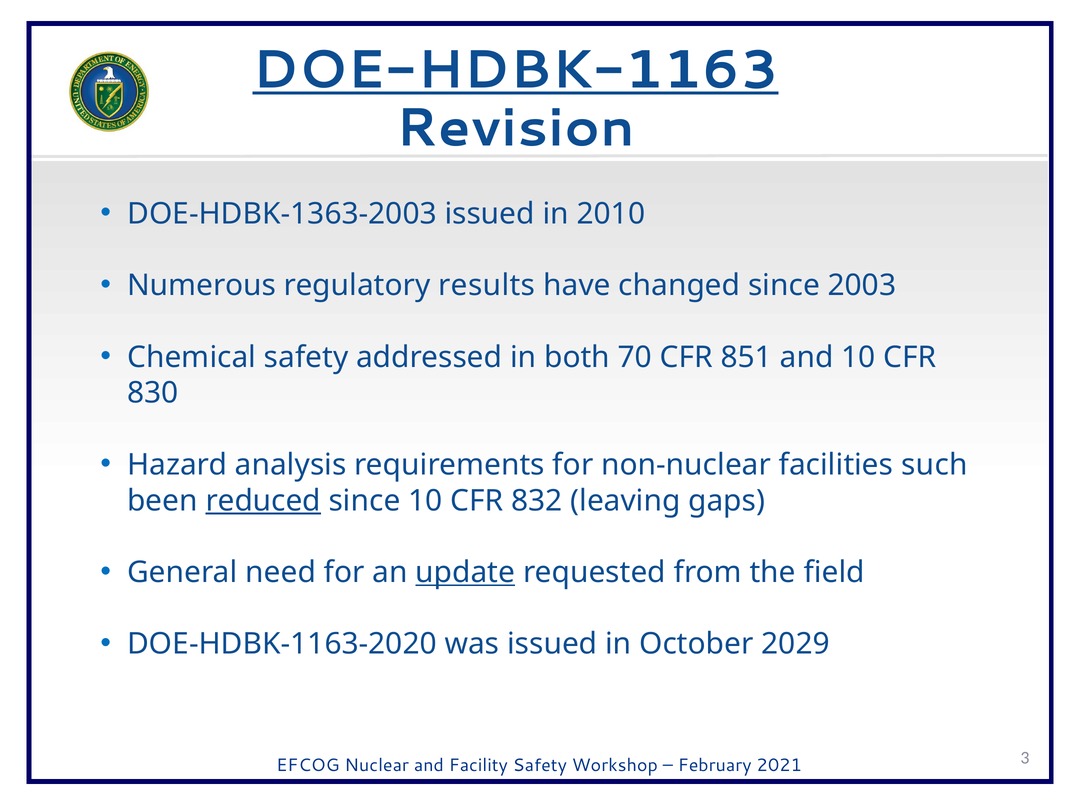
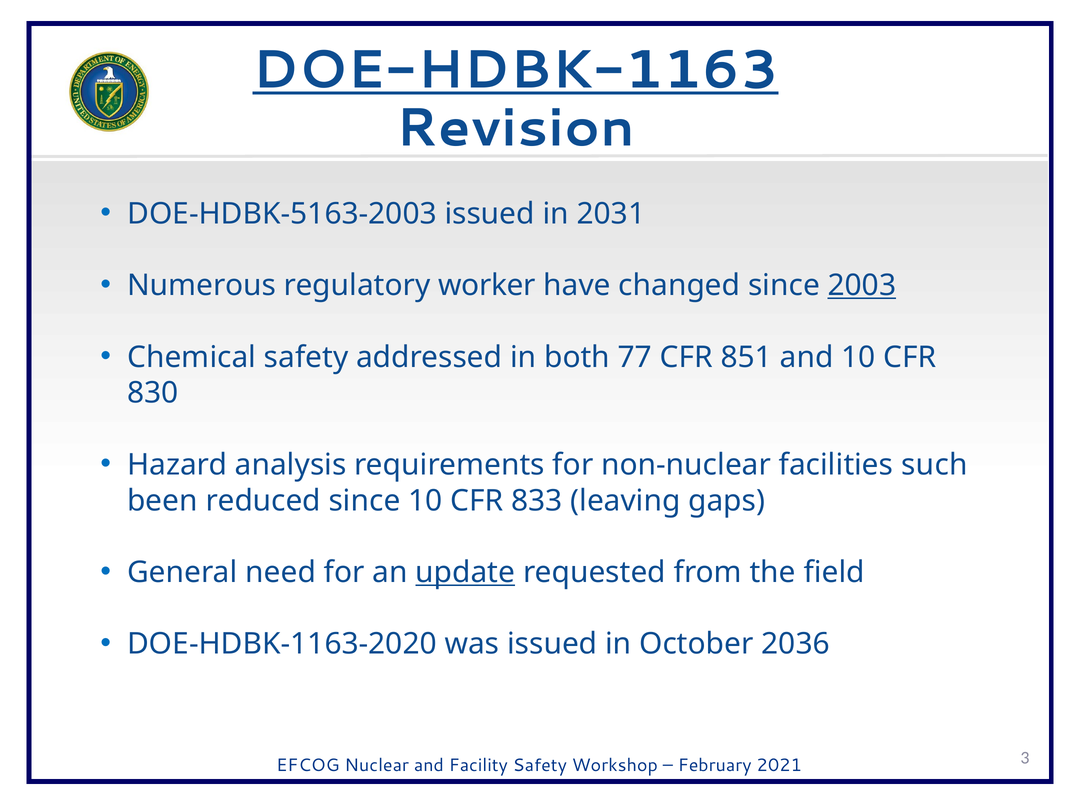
DOE-HDBK-1363-2003: DOE-HDBK-1363-2003 -> DOE-HDBK-5163-2003 (282, 214)
2010: 2010 -> 2031 (611, 214)
results: results -> worker (487, 285)
2003 underline: none -> present (862, 285)
70: 70 -> 77 (635, 357)
reduced underline: present -> none (263, 501)
832: 832 -> 833 (537, 501)
2029: 2029 -> 2036 (796, 644)
